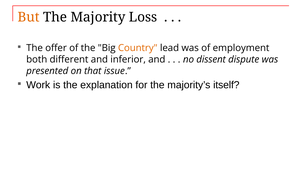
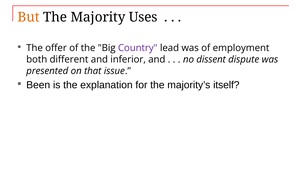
Loss: Loss -> Uses (143, 17)
Country colour: orange -> purple (138, 48)
Work: Work -> Been (38, 85)
